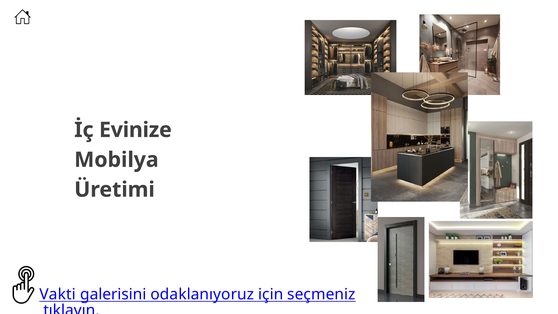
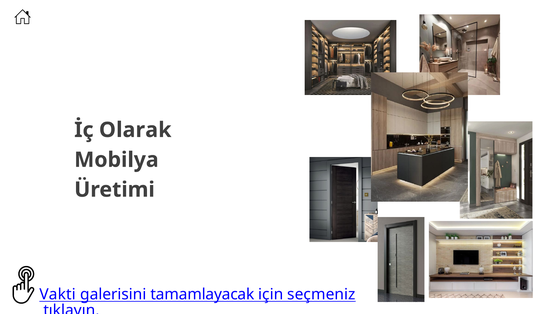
Evinize: Evinize -> Olarak (135, 130)
odaklanıyoruz: odaklanıyoruz -> tamamlayacak (202, 294)
